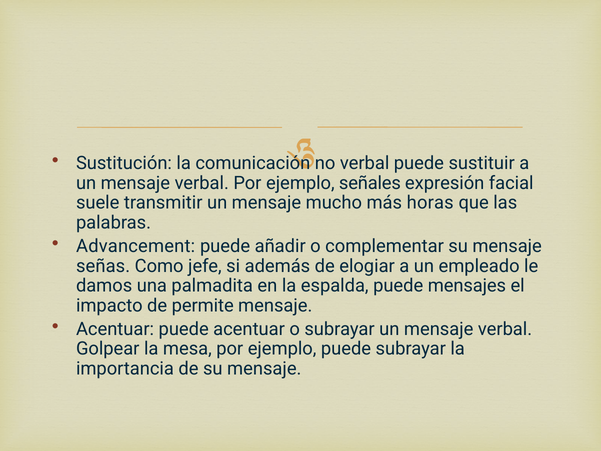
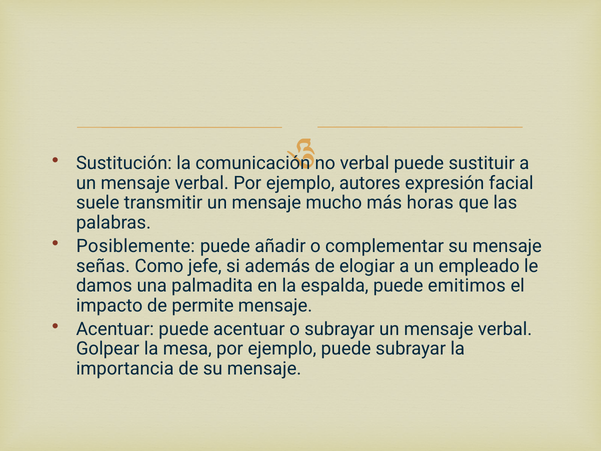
señales: señales -> autores (370, 183)
Advancement: Advancement -> Posiblemente (136, 246)
mensajes: mensajes -> emitimos (467, 286)
